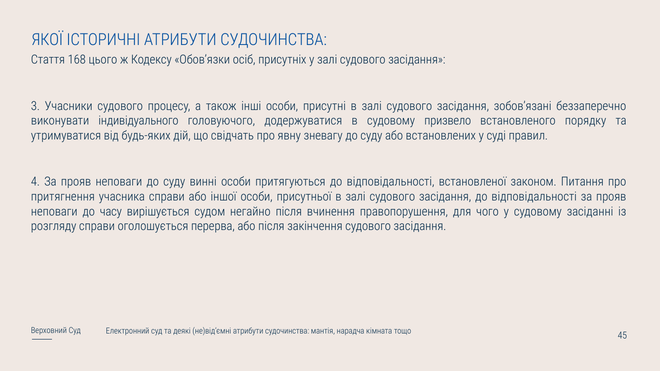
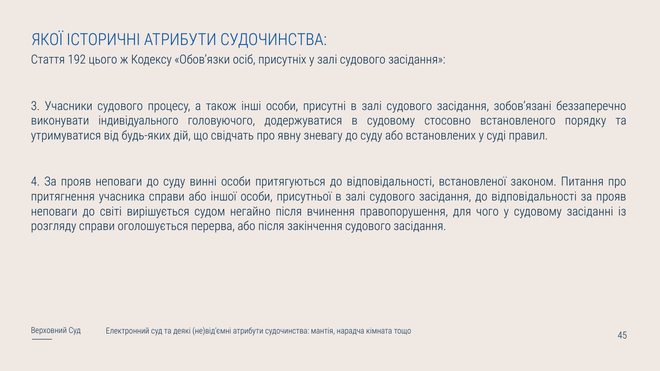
168: 168 -> 192 (77, 60)
призвело: призвело -> стосовно (448, 121)
часу: часу -> світі (111, 212)
